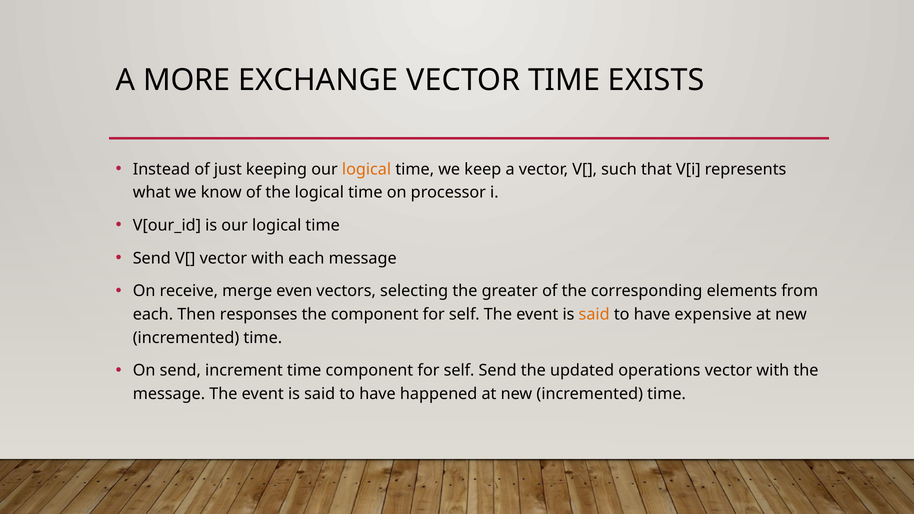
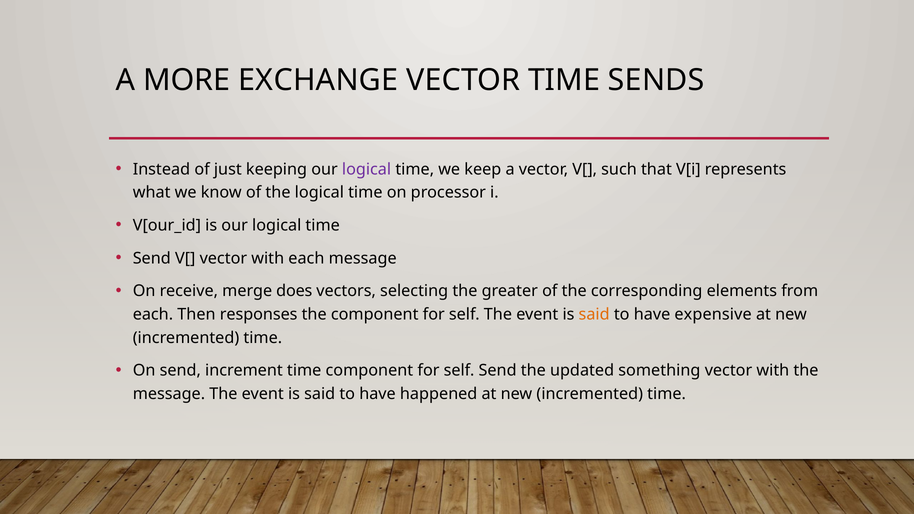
EXISTS: EXISTS -> SENDS (656, 80)
logical colour: orange -> purple (367, 169)
even: even -> does (294, 291)
operations: operations -> something (659, 371)
